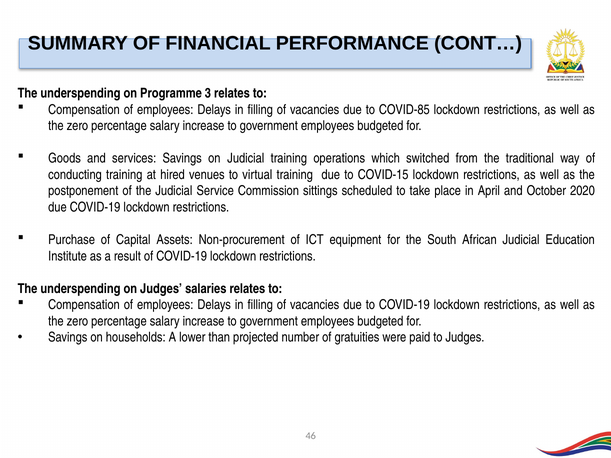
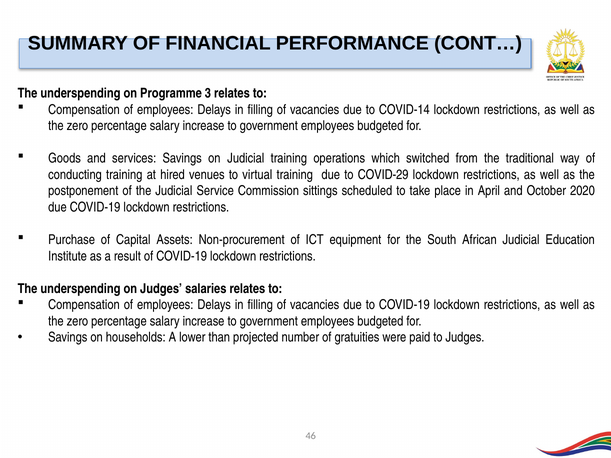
COVID-85: COVID-85 -> COVID-14 (404, 110)
COVID-15: COVID-15 -> COVID-29 (383, 175)
